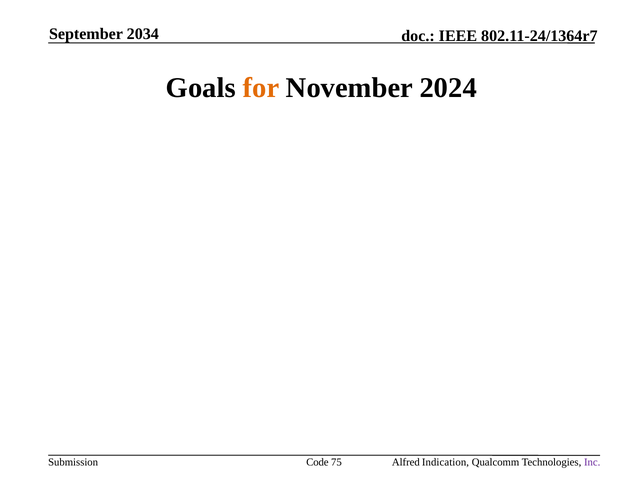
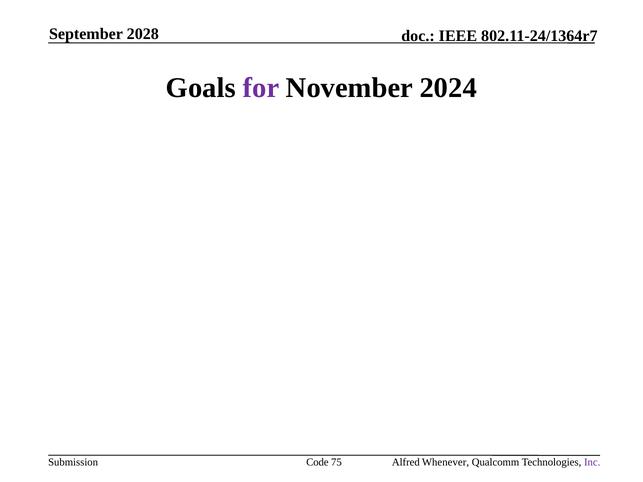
2034: 2034 -> 2028 (143, 34)
for colour: orange -> purple (261, 88)
Indication: Indication -> Whenever (445, 463)
